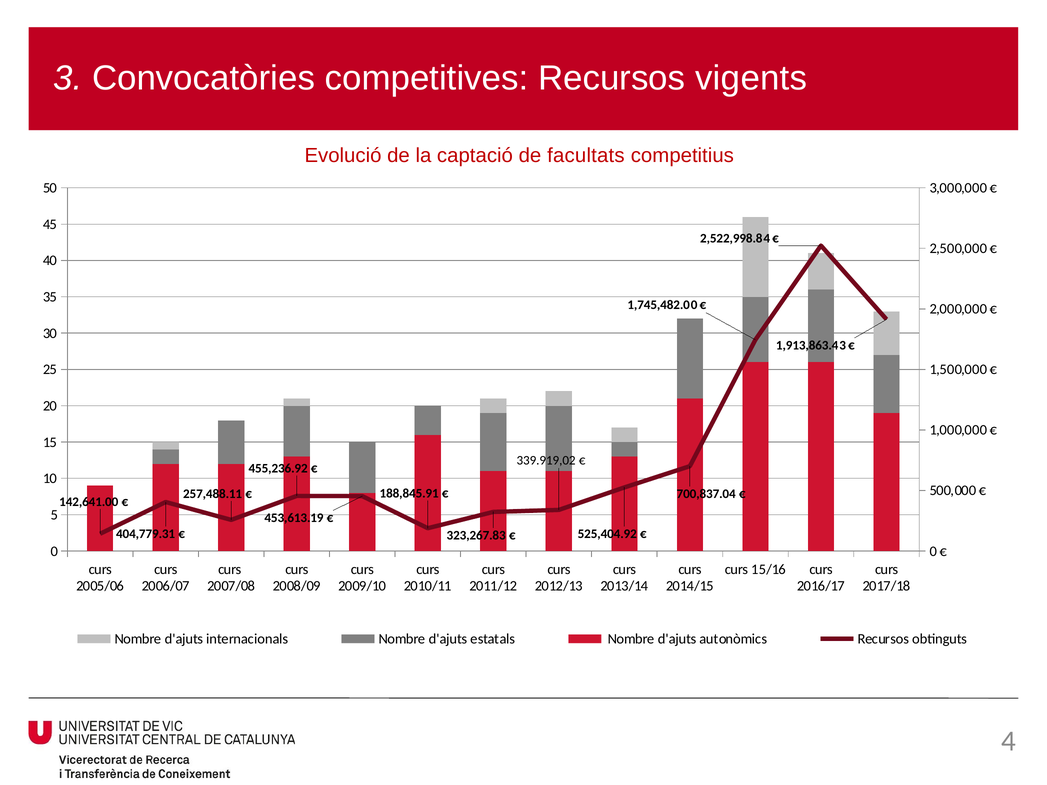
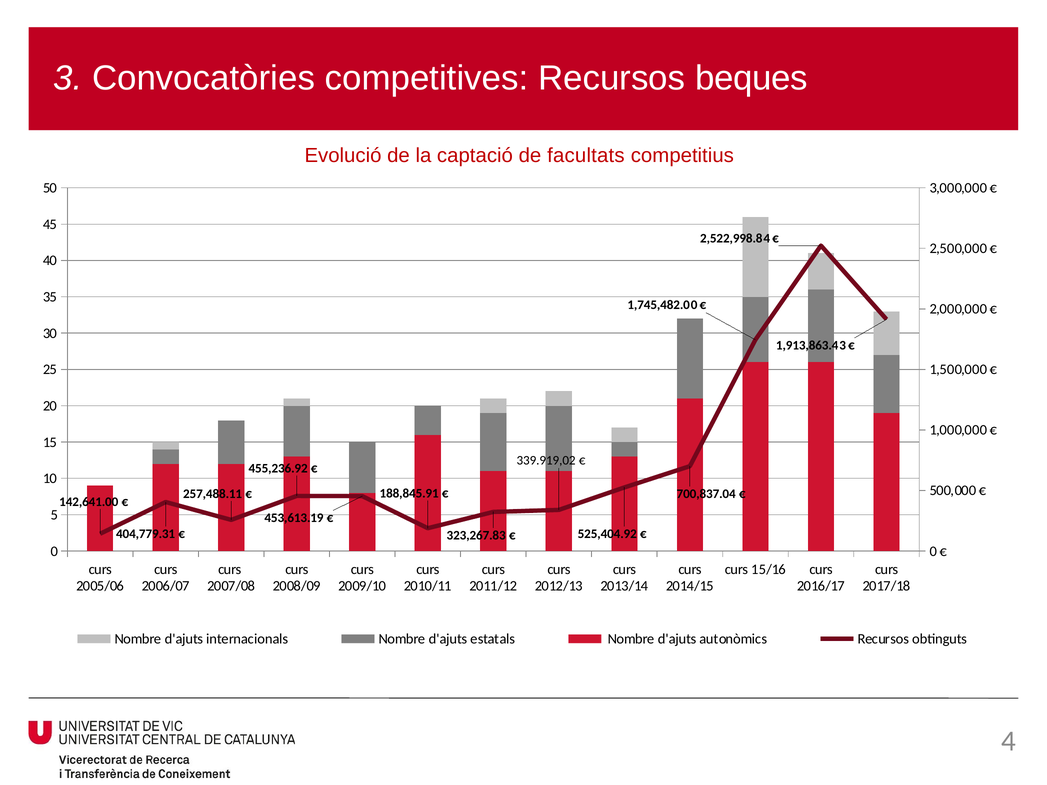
vigents: vigents -> beques (751, 79)
